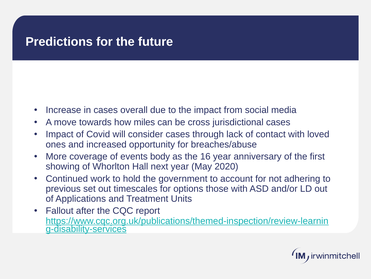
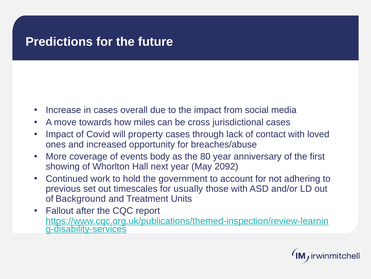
consider: consider -> property (146, 134)
16: 16 -> 80 (205, 156)
2020: 2020 -> 2092 (226, 166)
options: options -> usually (188, 188)
Applications: Applications -> Background (81, 198)
